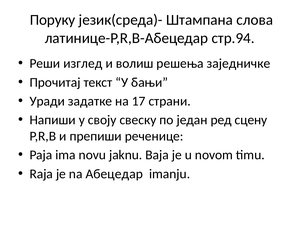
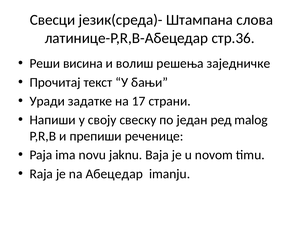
Поруку: Поруку -> Свесци (53, 20)
стр.94: стр.94 -> стр.36 (233, 38)
изглед: изглед -> висина (83, 64)
сцену: сцену -> malog (251, 120)
